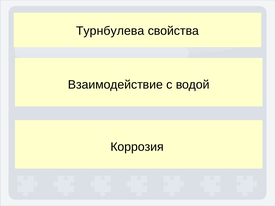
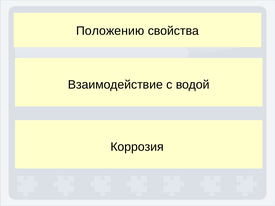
Турнбулева: Турнбулева -> Положению (110, 31)
